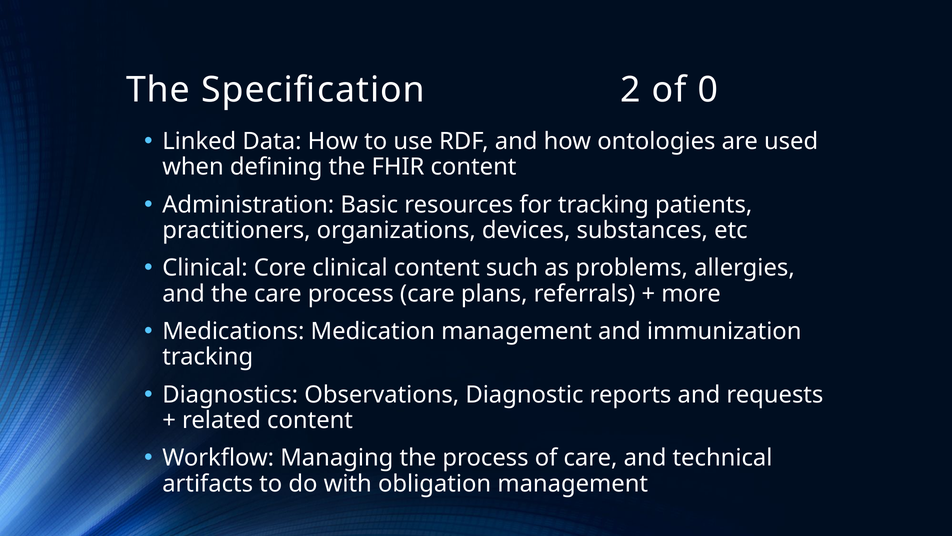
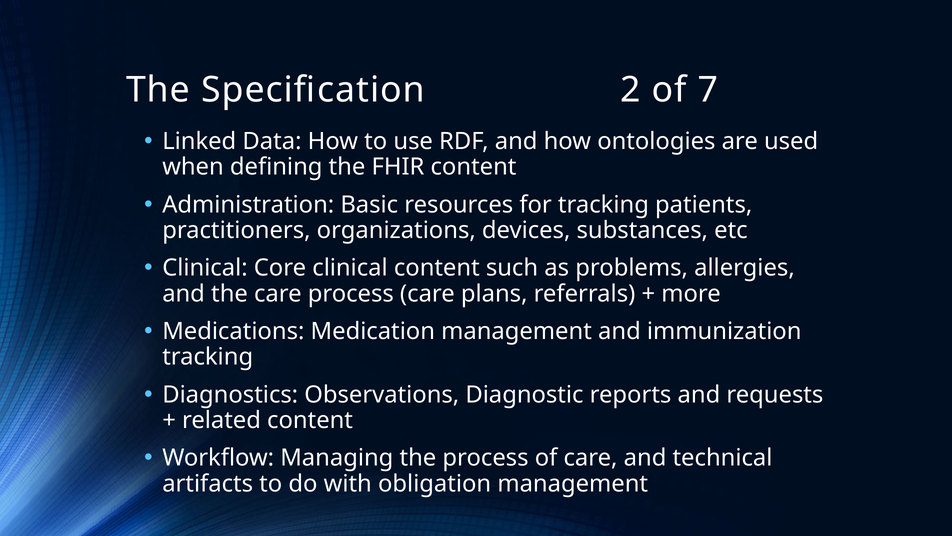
0: 0 -> 7 (708, 90)
